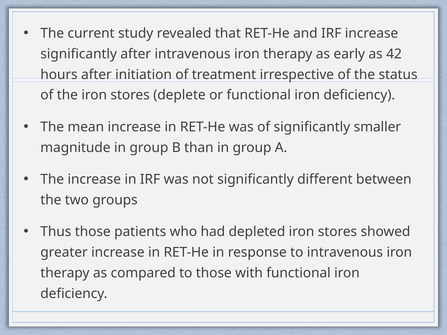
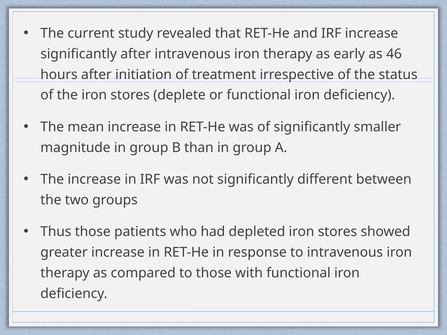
42: 42 -> 46 (394, 54)
